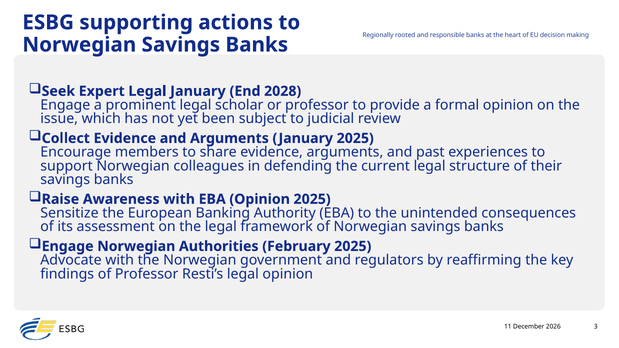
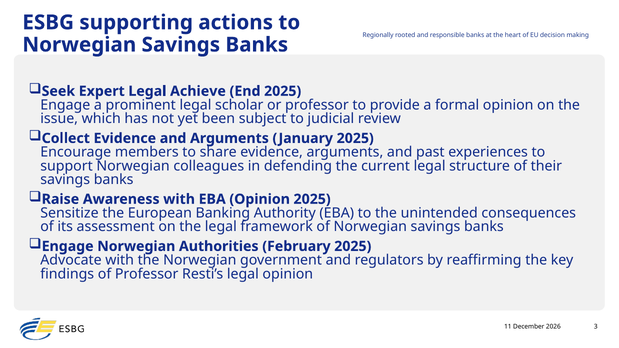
Legal January: January -> Achieve (198, 91)
End 2028: 2028 -> 2025 (283, 91)
